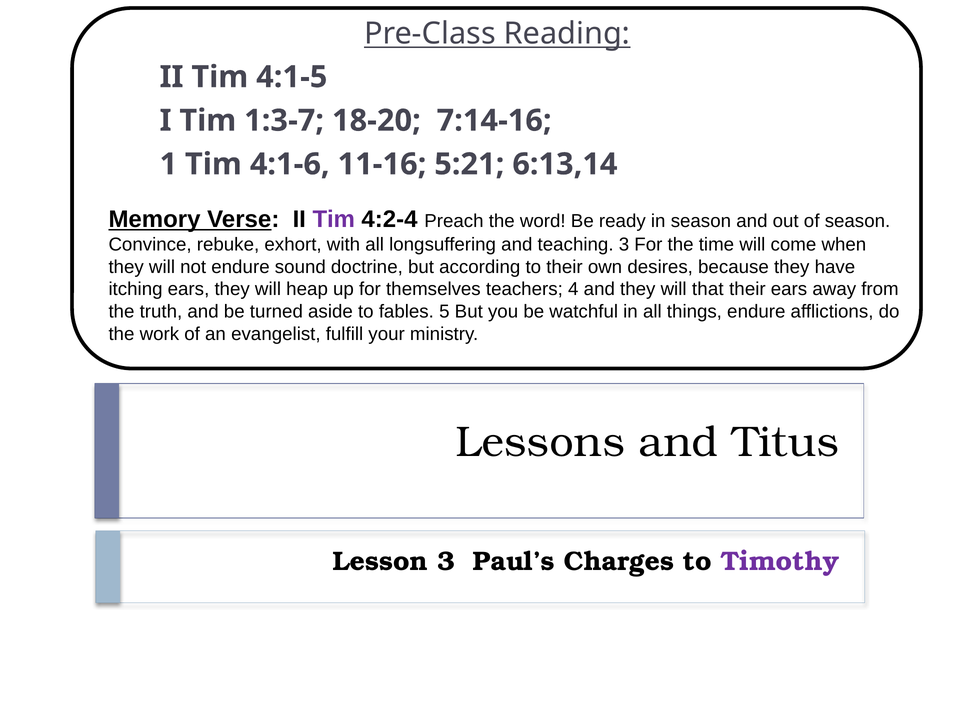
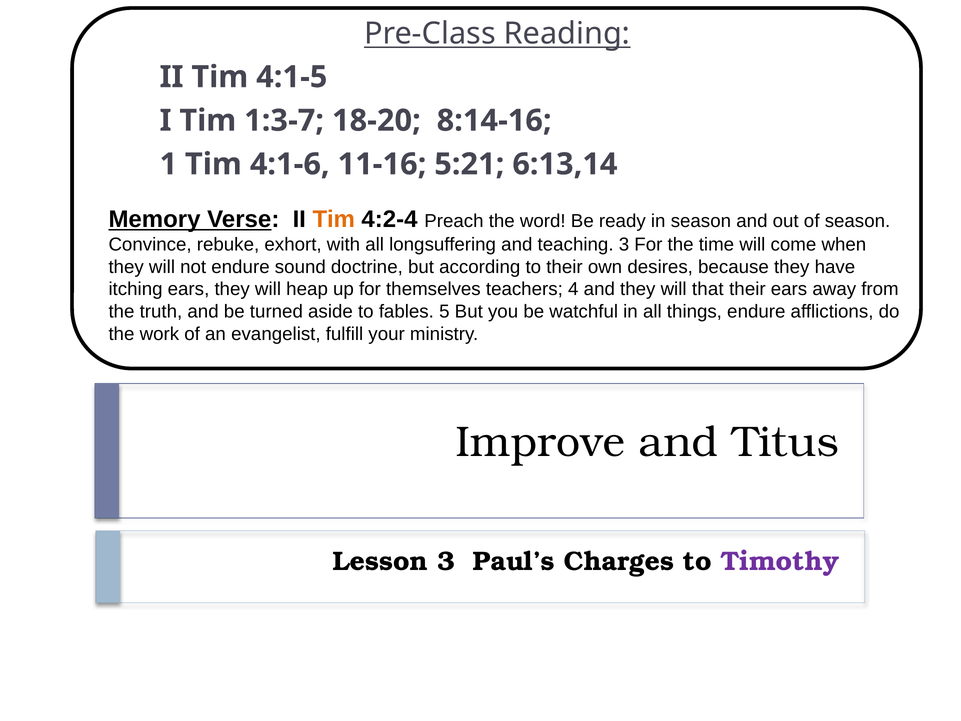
7:14-16: 7:14-16 -> 8:14-16 (494, 121)
Tim colour: purple -> orange (334, 219)
Lessons: Lessons -> Improve (540, 442)
